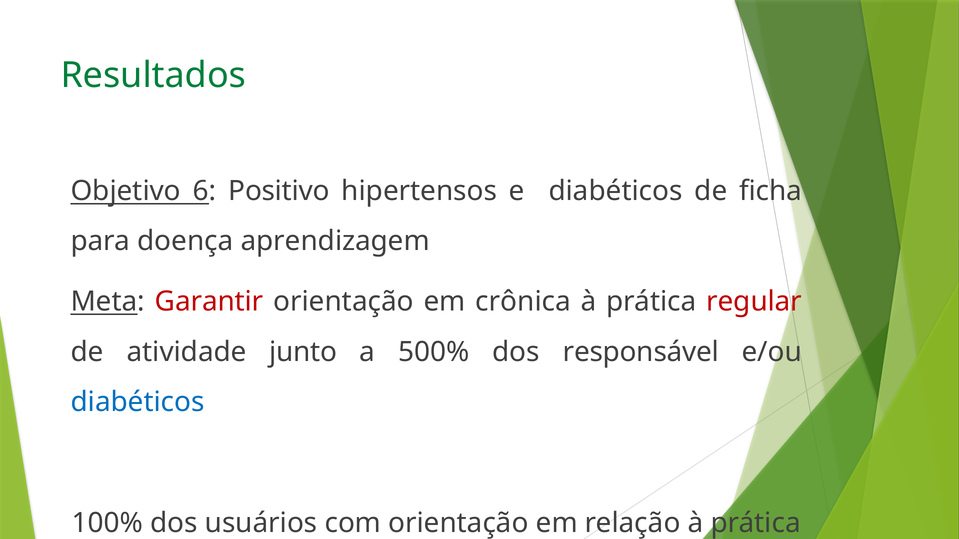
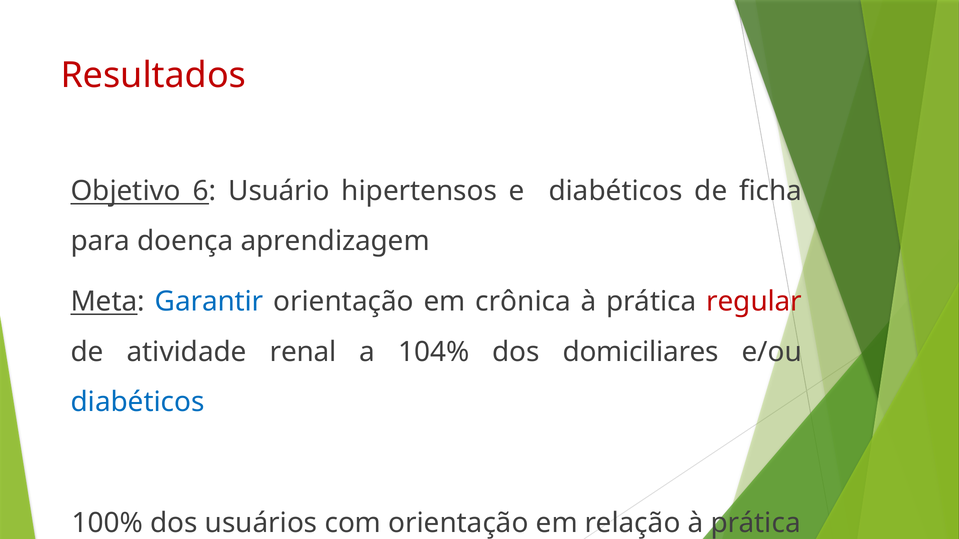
Resultados colour: green -> red (153, 76)
Positivo: Positivo -> Usuário (279, 191)
Garantir colour: red -> blue (209, 302)
junto: junto -> renal (303, 352)
500%: 500% -> 104% (434, 352)
responsável: responsável -> domiciliares (641, 352)
